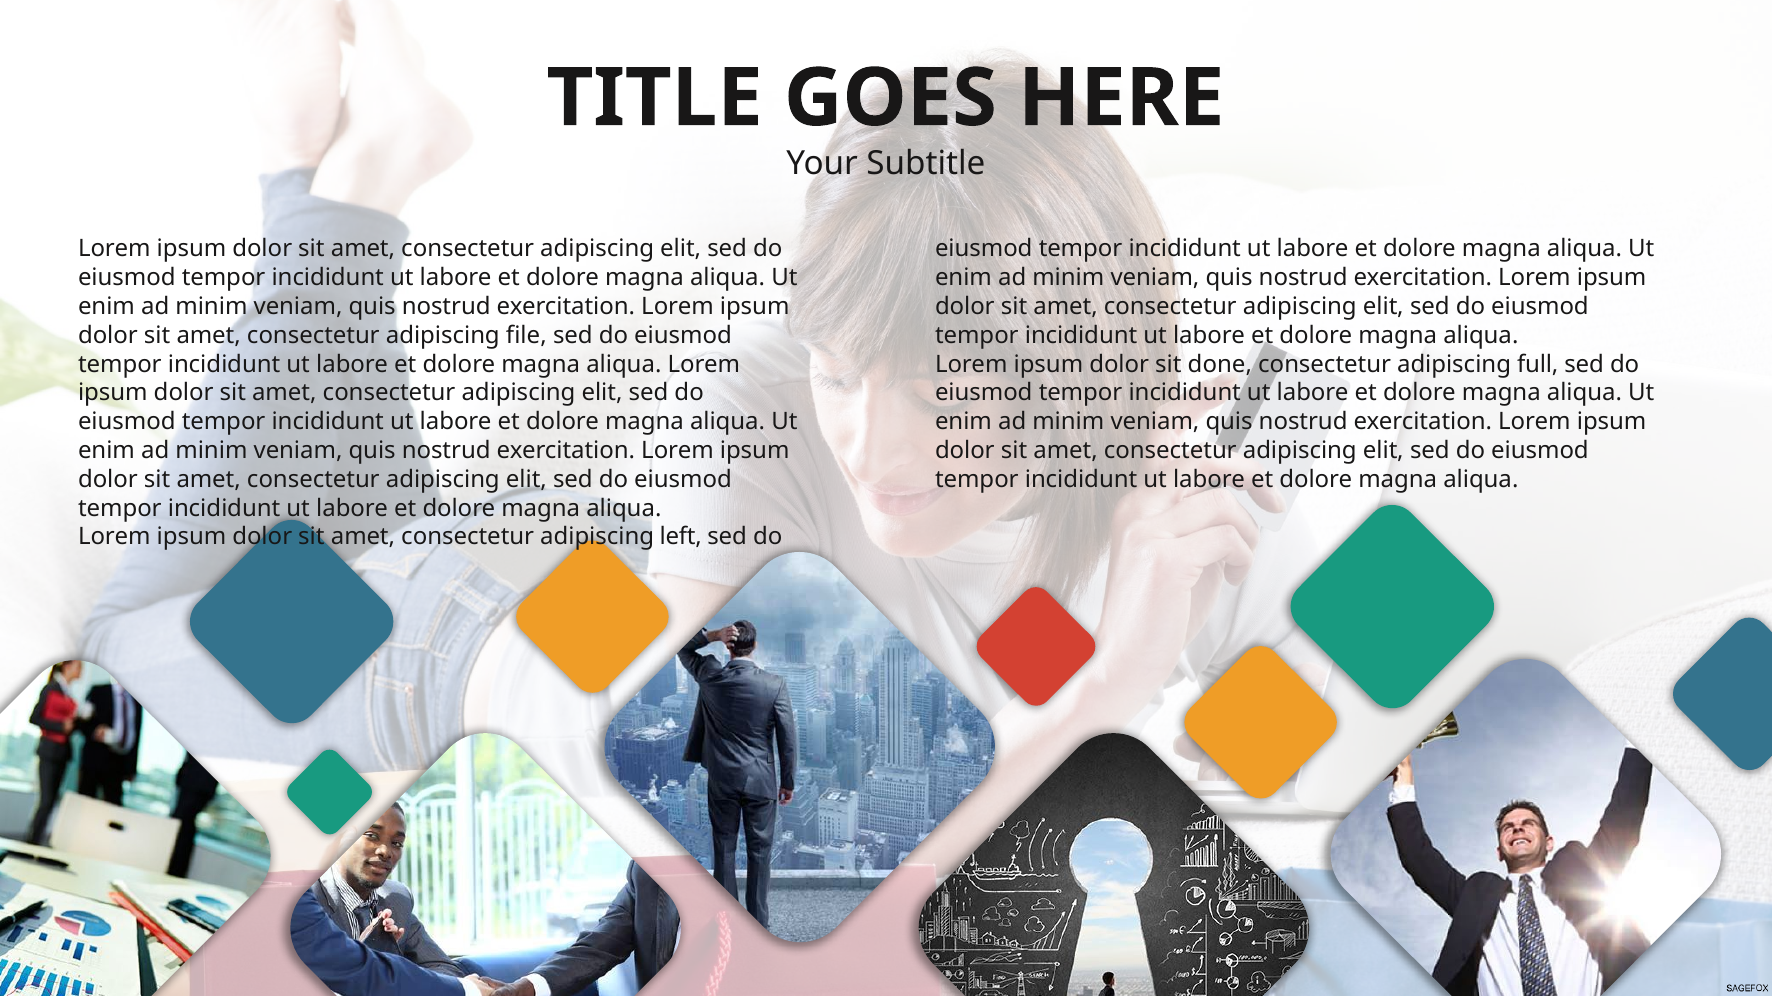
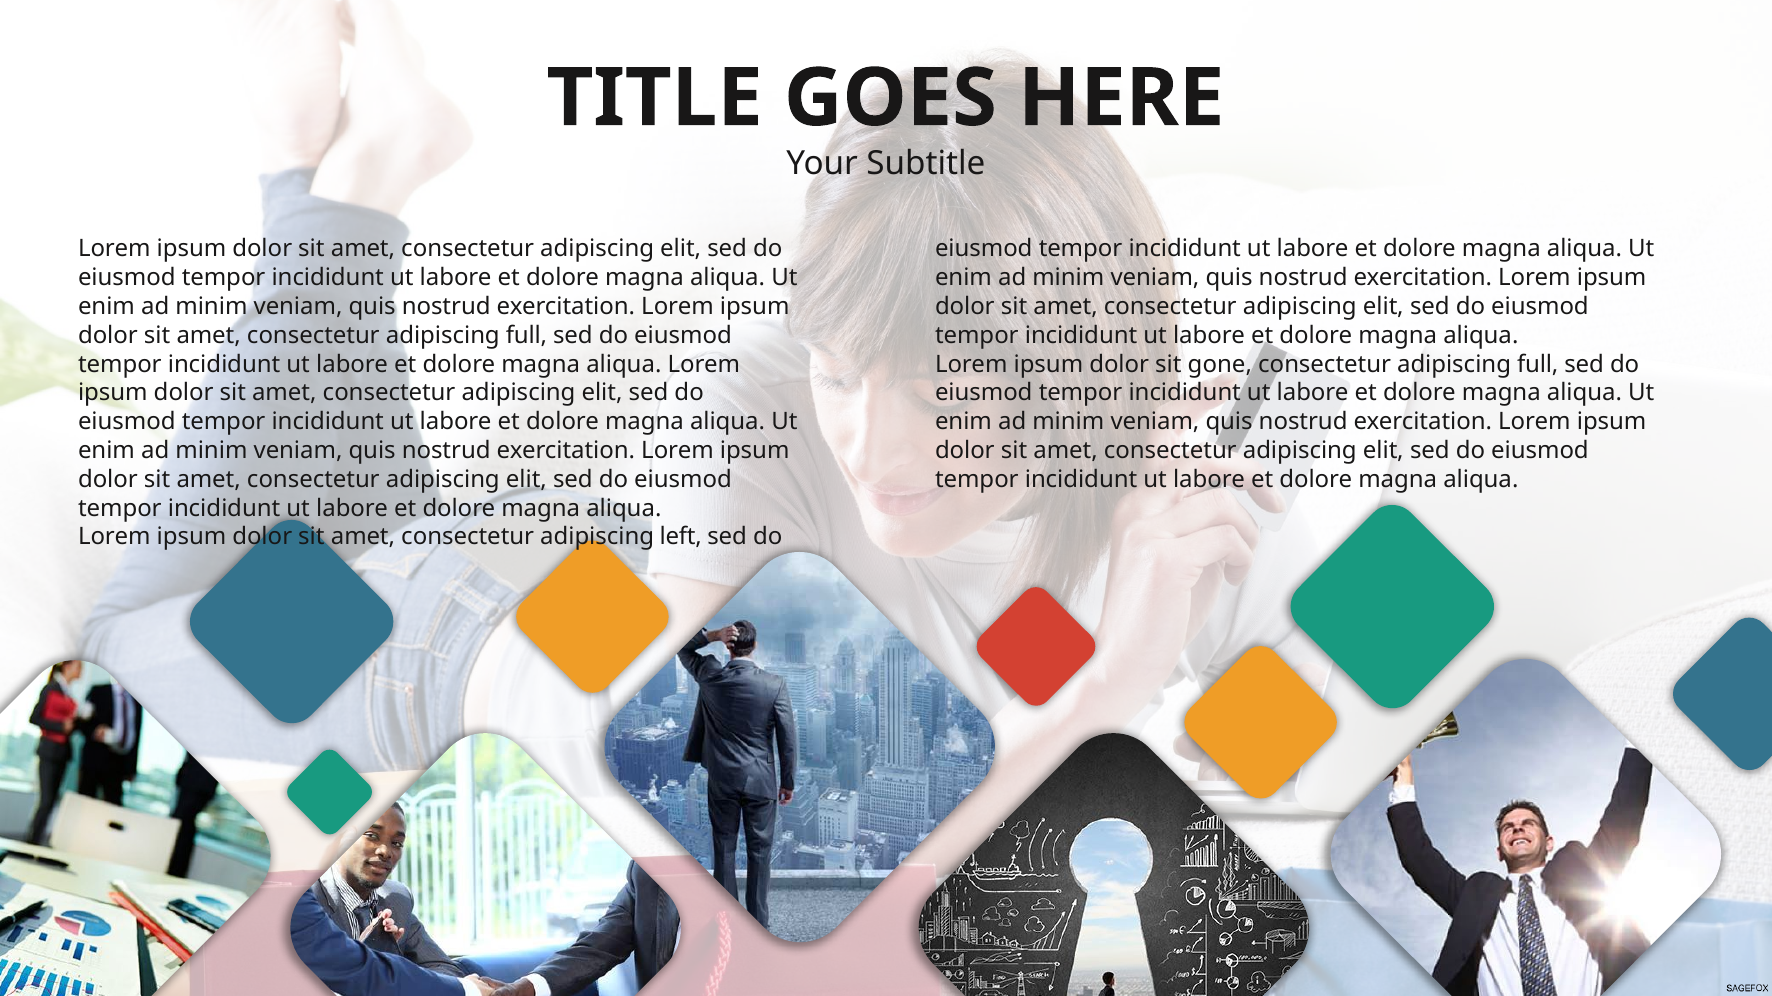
amet consectetur adipiscing file: file -> full (526, 336)
done: done -> gone (1220, 364)
